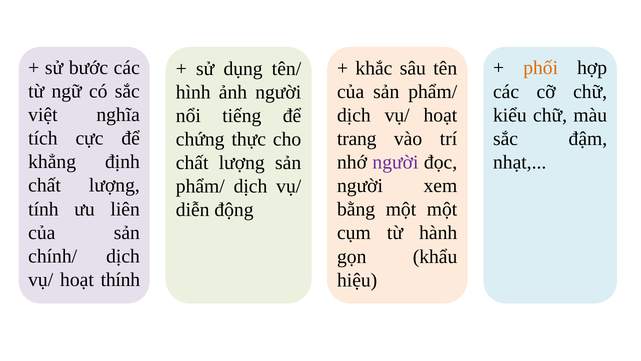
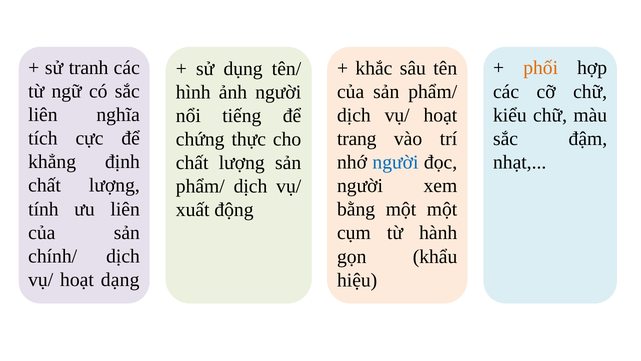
bước: bước -> tranh (89, 68)
việt: việt -> liên (43, 115)
người colour: purple -> blue (395, 162)
diễn: diễn -> xuất (193, 210)
thính: thính -> dạng (120, 279)
